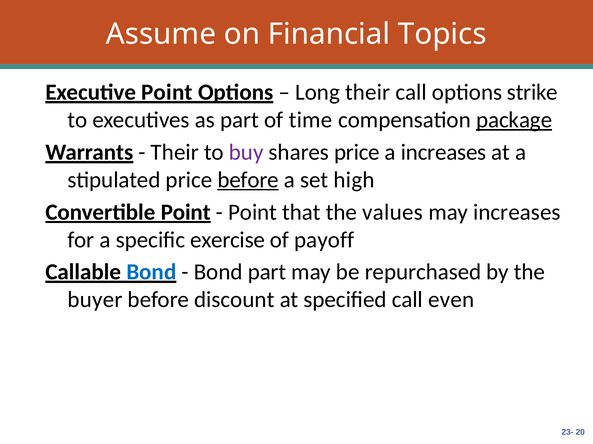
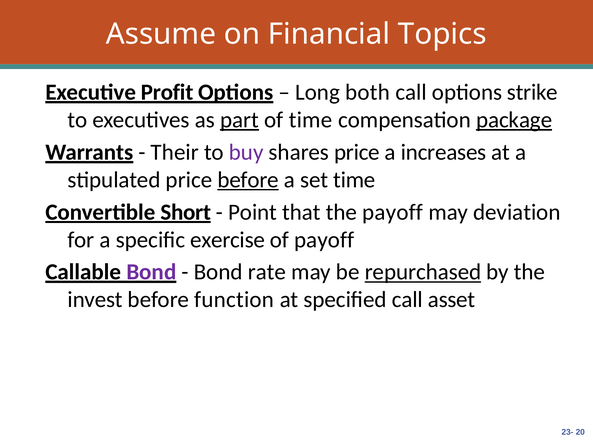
Executive Point: Point -> Profit (167, 92)
Long their: their -> both (368, 92)
part underline: none -> present (239, 120)
set high: high -> time (354, 180)
Convertible Point: Point -> Short (186, 212)
the values: values -> payoff (393, 212)
may increases: increases -> deviation (517, 212)
Bond colour: blue -> purple (151, 272)
Bond part: part -> rate (267, 272)
repurchased underline: none -> present (423, 272)
buyer: buyer -> invest (95, 300)
discount: discount -> function (234, 300)
even: even -> asset (452, 300)
